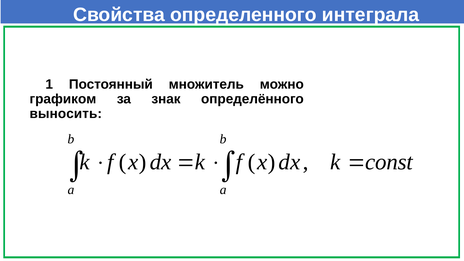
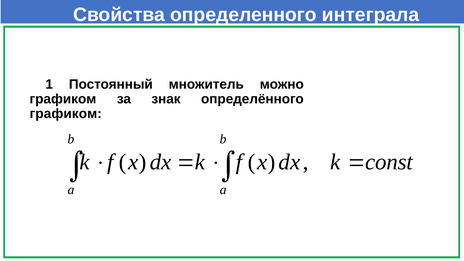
выносить: выносить -> графиком (66, 114)
